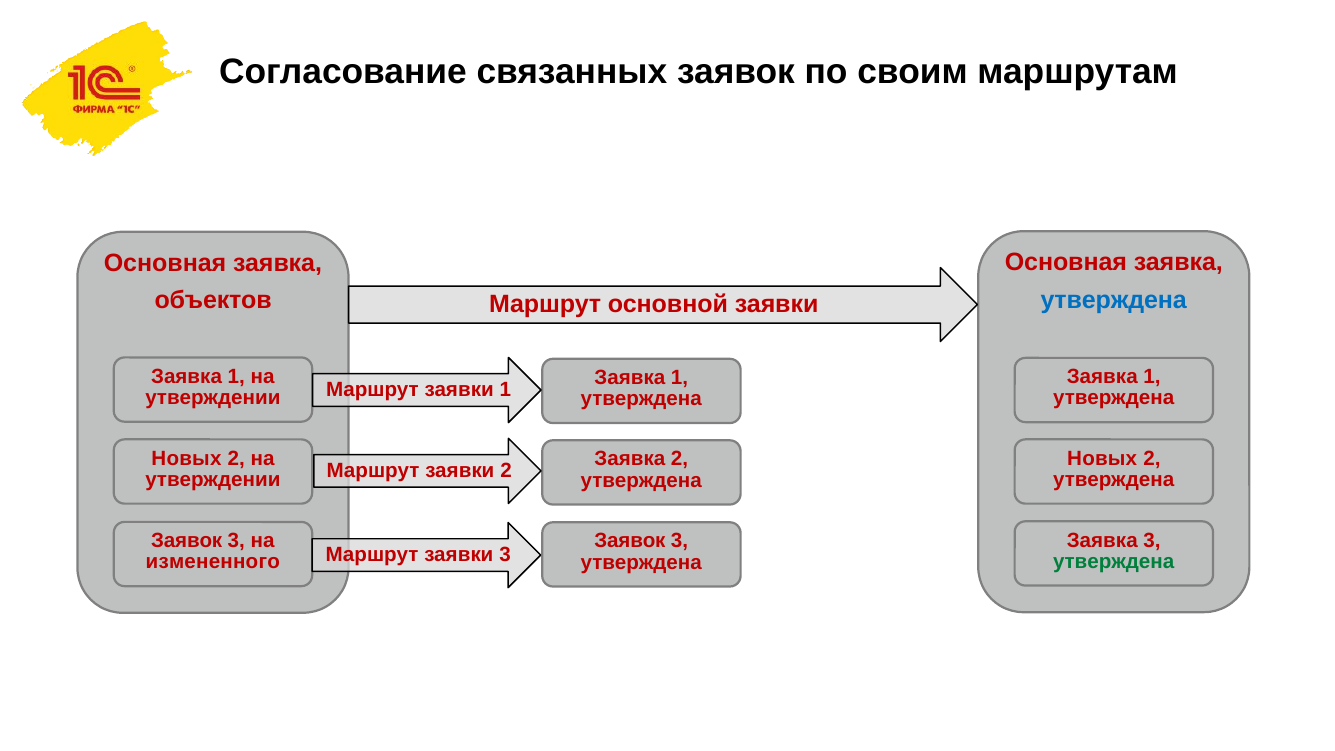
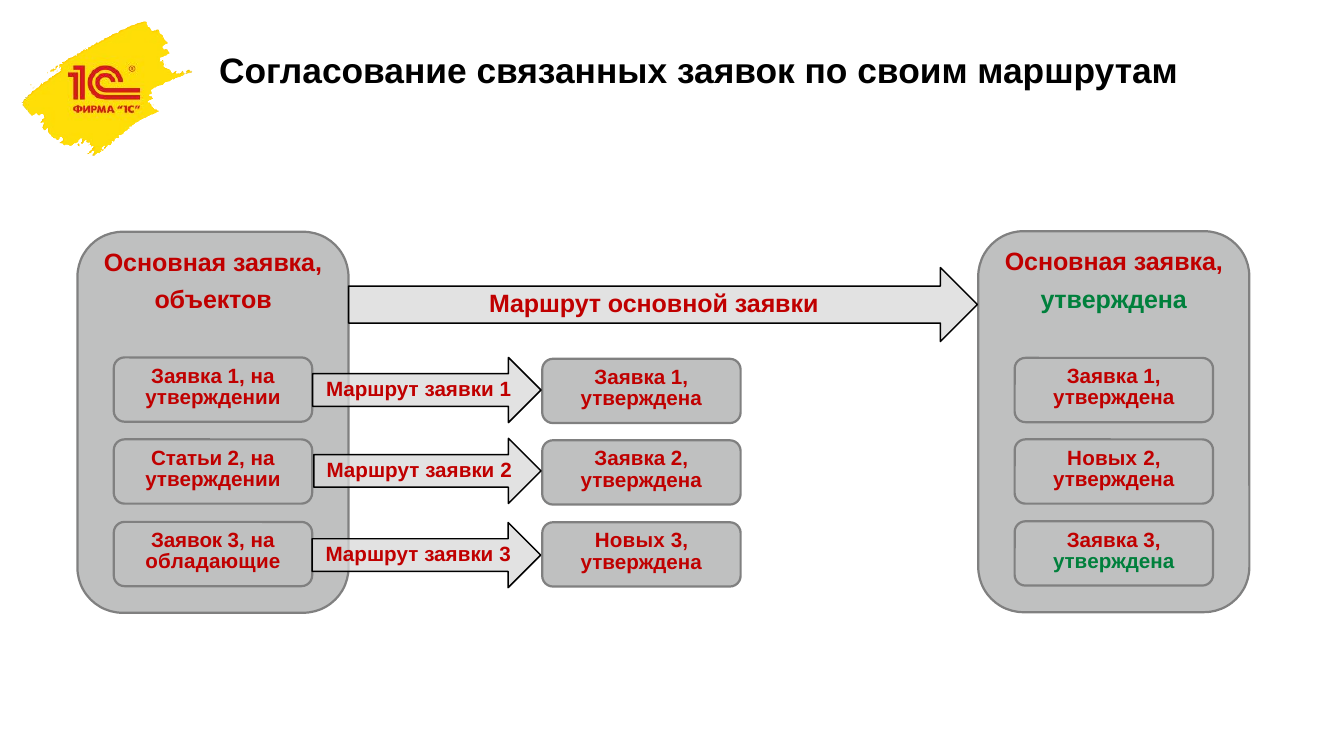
утверждена colour: blue -> green (1114, 300)
Новых: Новых -> Статьи (187, 458)
Заявок: Заявок -> Новых (630, 541)
измененного: измененного -> обладающие (213, 562)
